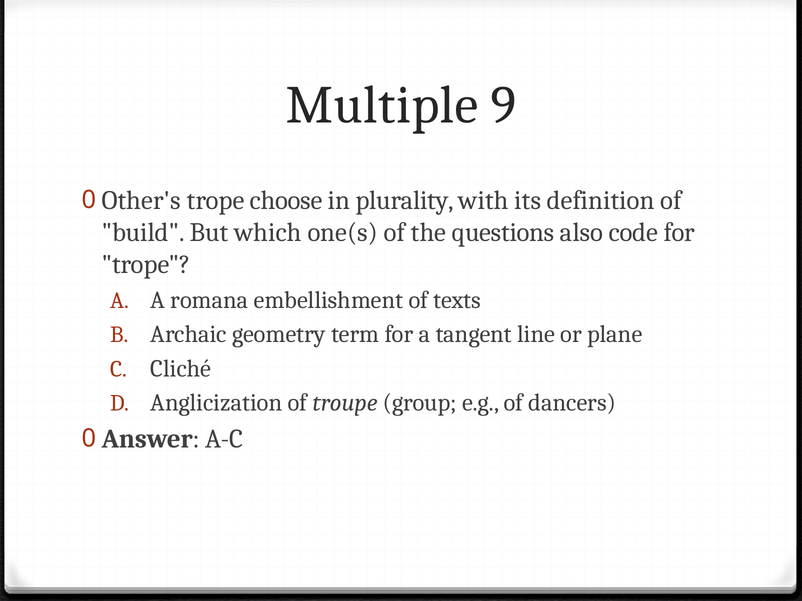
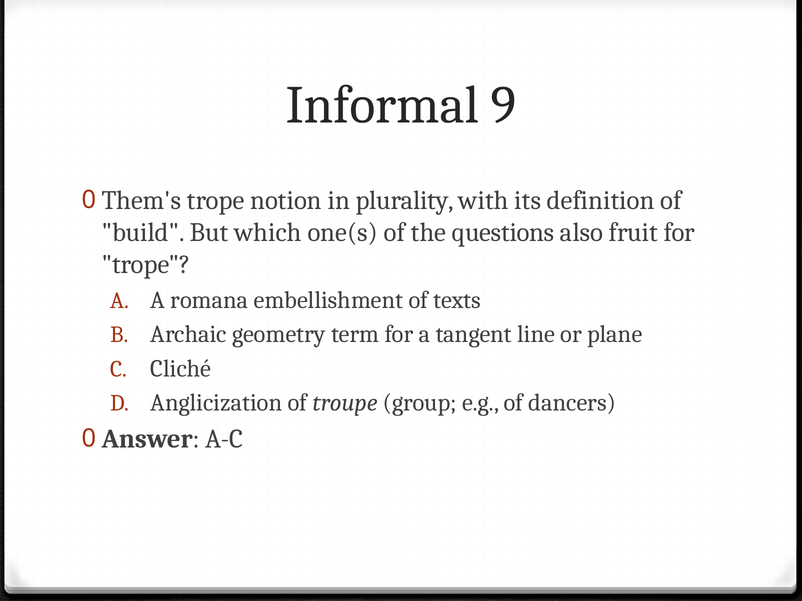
Multiple: Multiple -> Informal (382, 105)
Other's: Other's -> Them's (141, 201)
choose: choose -> notion (286, 201)
code: code -> fruit (633, 233)
